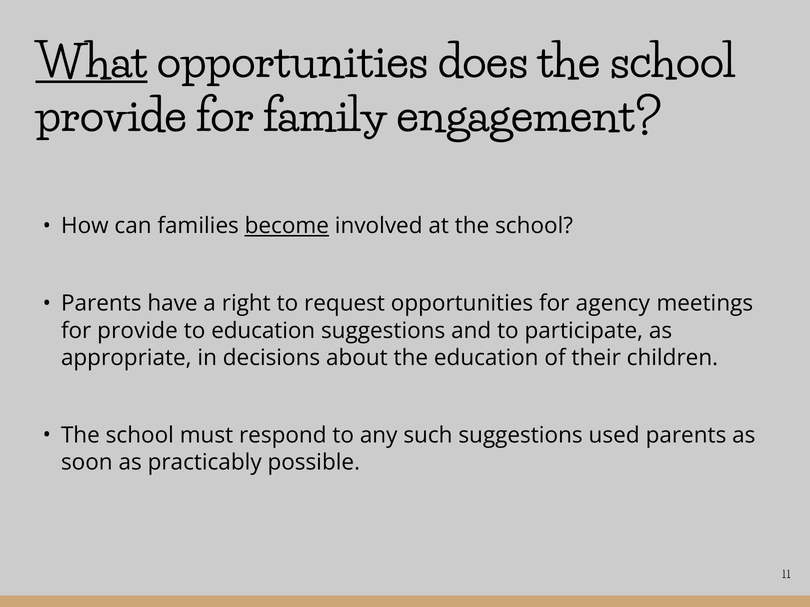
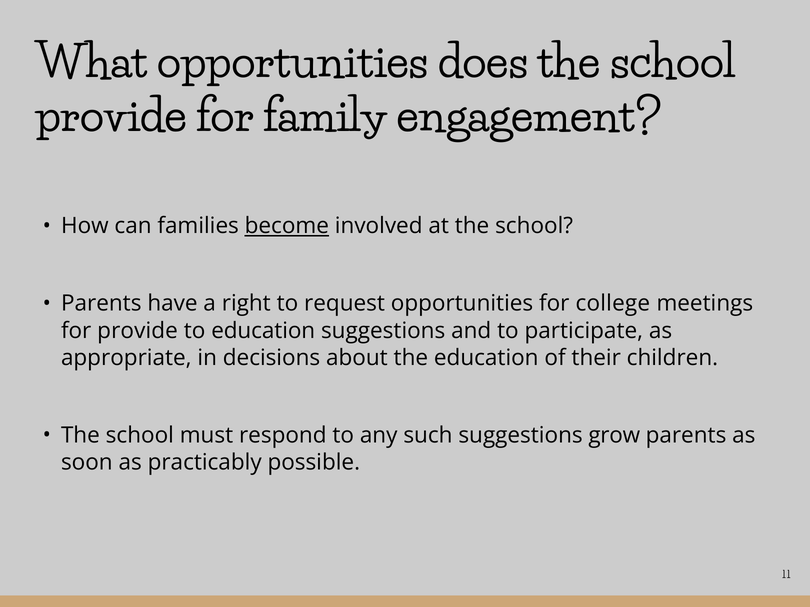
What underline: present -> none (92, 63)
agency: agency -> college (613, 304)
used: used -> grow (614, 435)
